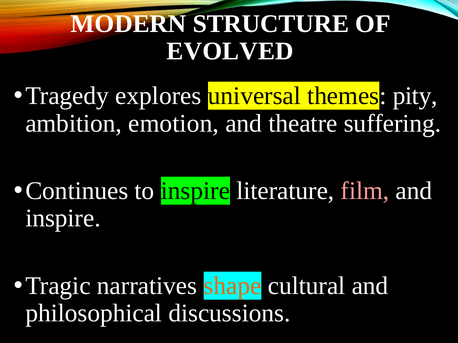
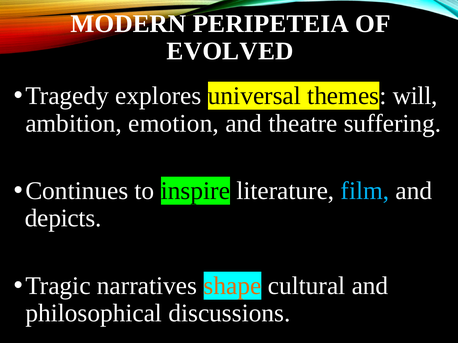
STRUCTURE: STRUCTURE -> PERIPETEIA (271, 24)
pity: pity -> will (415, 96)
film colour: pink -> light blue (365, 191)
inspire: inspire -> depicts (63, 219)
